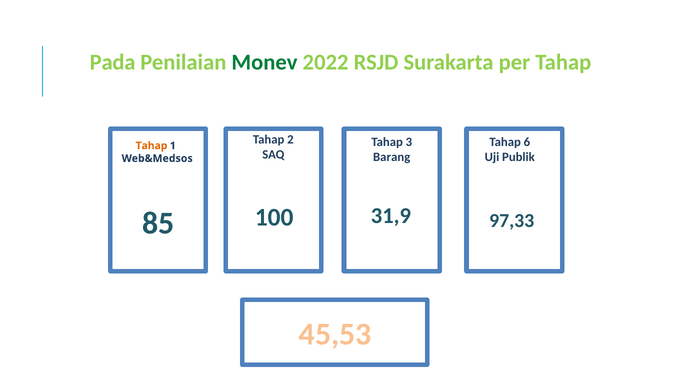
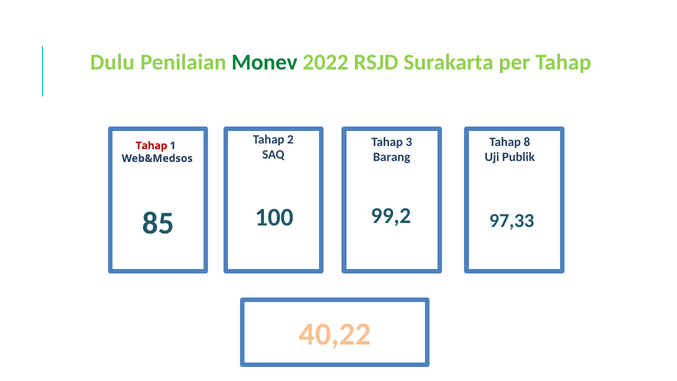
Pada: Pada -> Dulu (112, 62)
6: 6 -> 8 (527, 142)
Tahap colour: orange -> red (151, 146)
31,9: 31,9 -> 99,2 (391, 216)
45,53: 45,53 -> 40,22 (335, 334)
